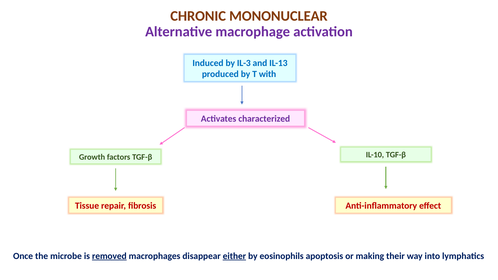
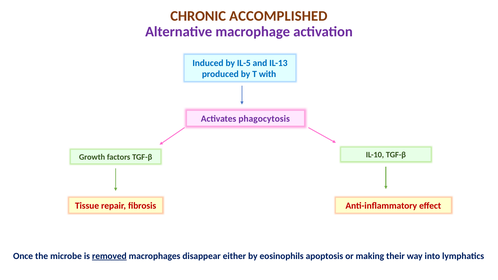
MONONUCLEAR: MONONUCLEAR -> ACCOMPLISHED (278, 16)
IL-3: IL-3 -> IL-5 (244, 63)
characterized: characterized -> phagocytosis (264, 119)
either underline: present -> none (234, 256)
